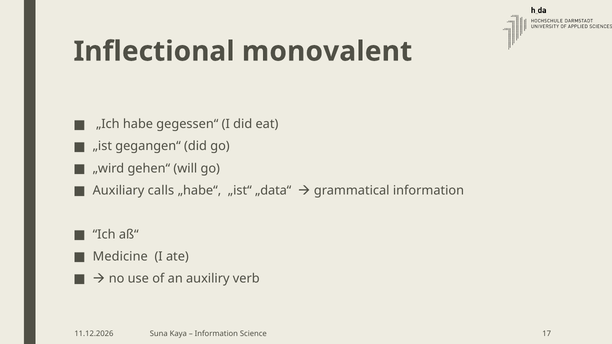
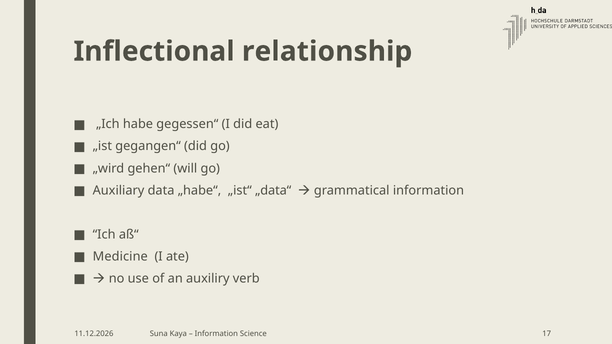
monovalent: monovalent -> relationship (327, 51)
calls: calls -> data (161, 190)
